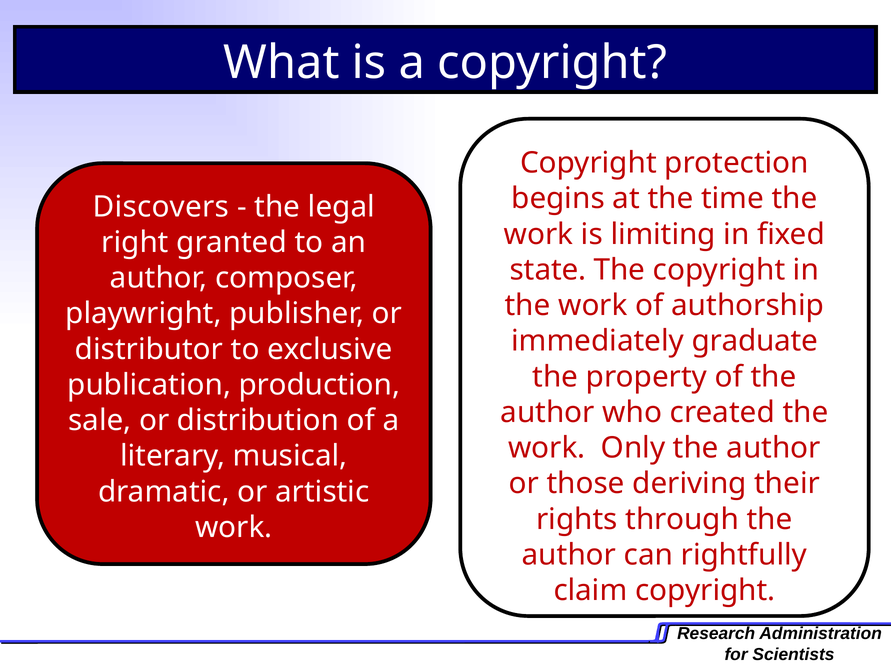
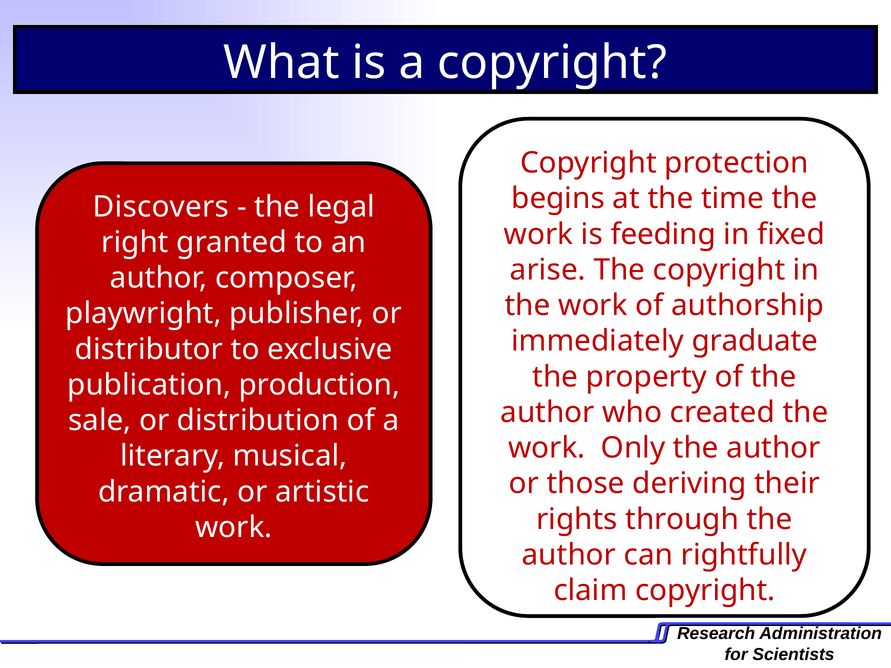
limiting: limiting -> feeding (663, 234)
state: state -> arise (548, 270)
